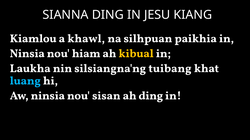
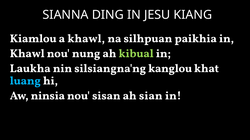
Ninsia: Ninsia -> Khawl (27, 54)
hiam: hiam -> nung (86, 54)
kibual colour: yellow -> light green (136, 54)
tuibang: tuibang -> kanglou (170, 69)
ah ding: ding -> sian (151, 96)
